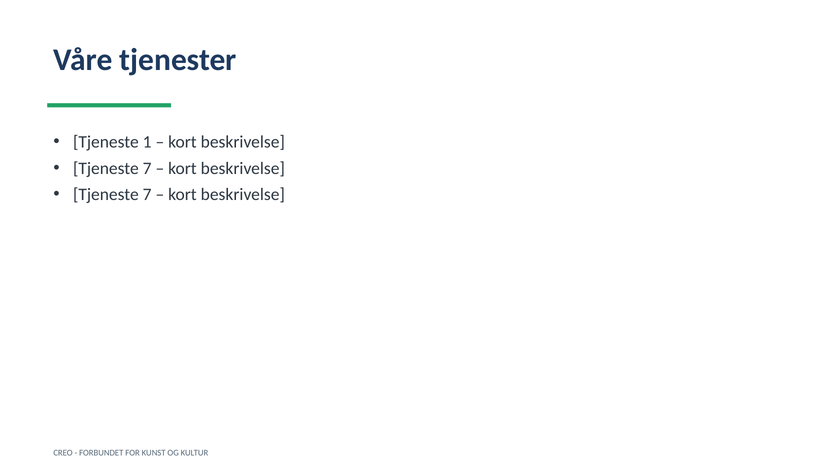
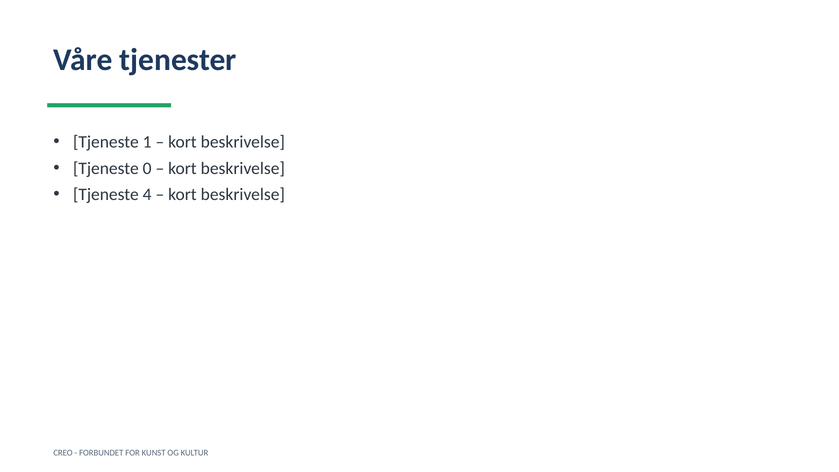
7: 7 -> 0 (147, 168)
7: 7 -> 4 (147, 195)
